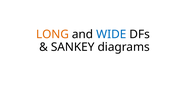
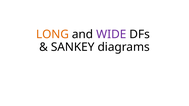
WIDE colour: blue -> purple (111, 34)
